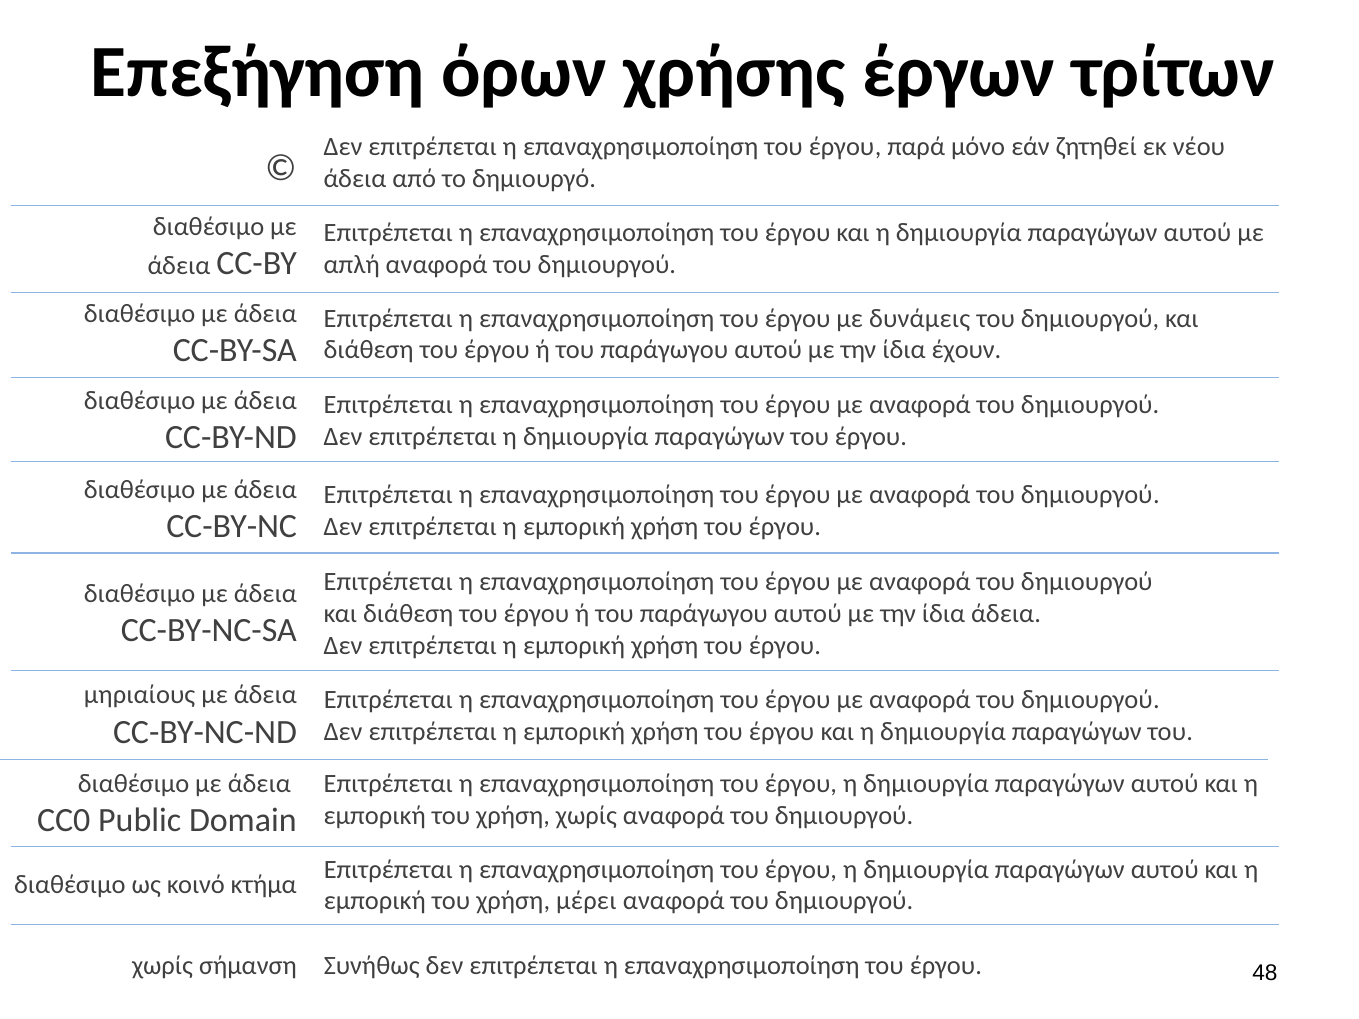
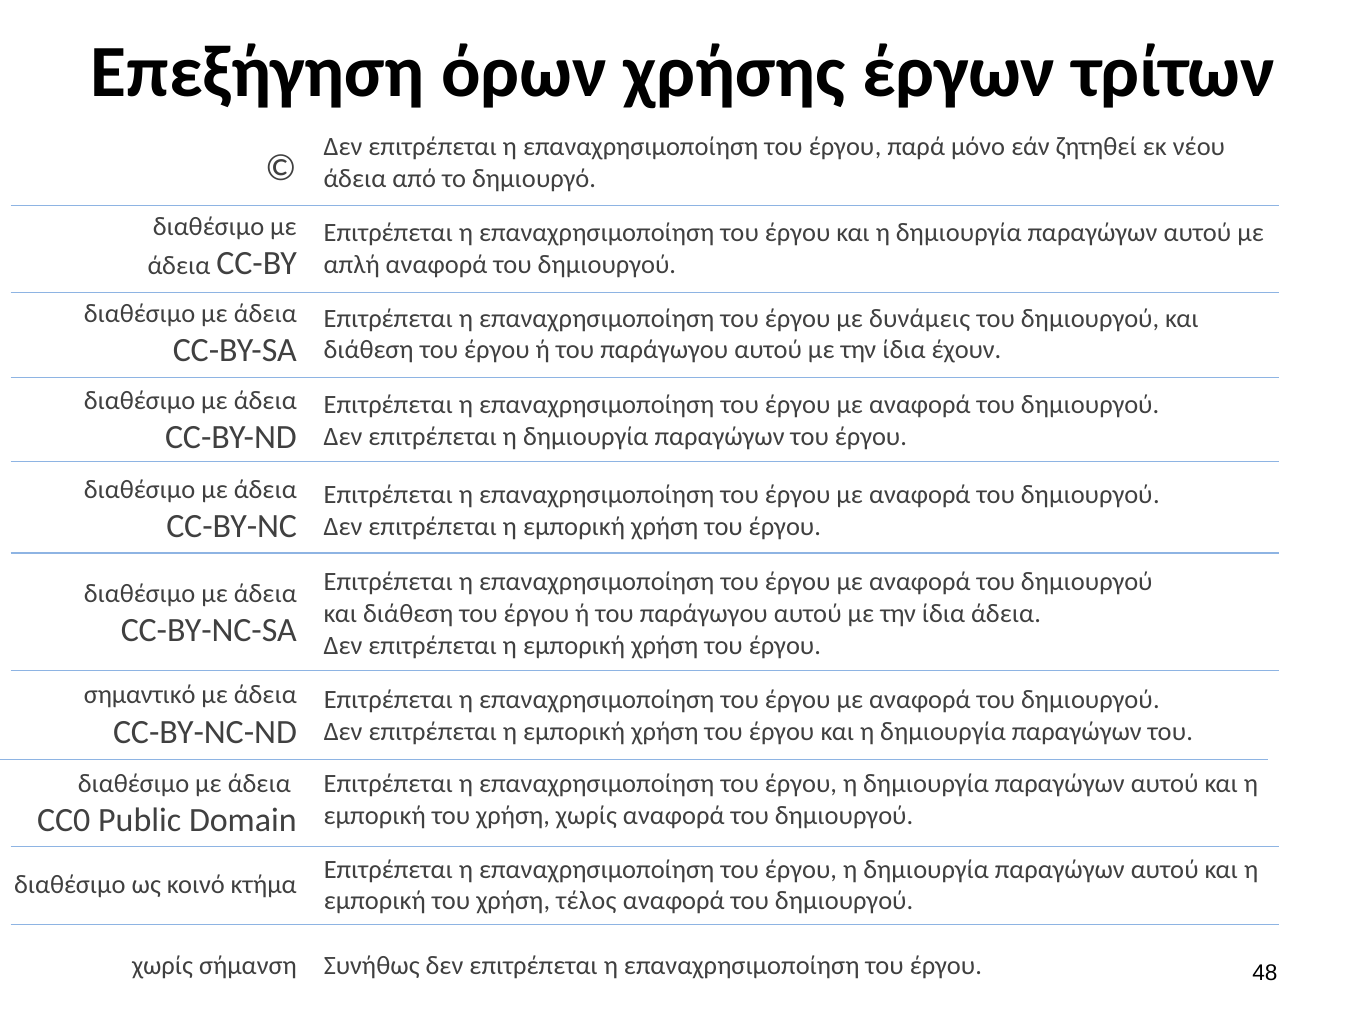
μηριαίους: μηριαίους -> σημαντικό (140, 695)
μέρει: μέρει -> τέλος (586, 901)
